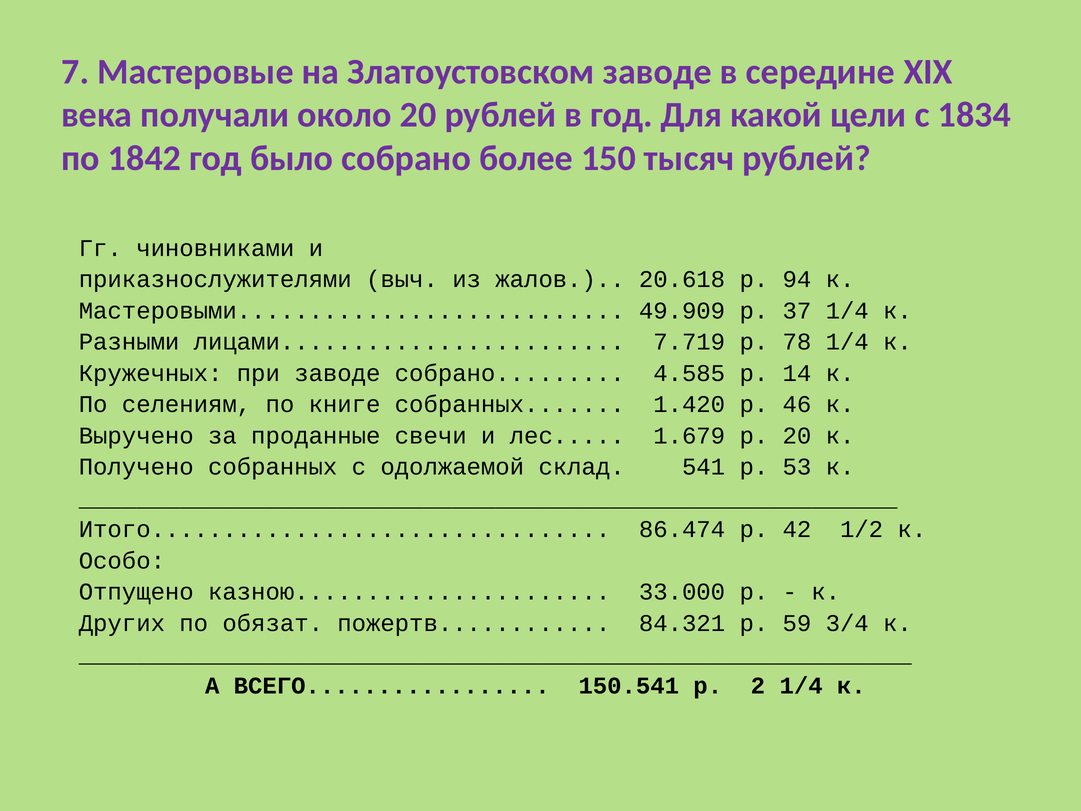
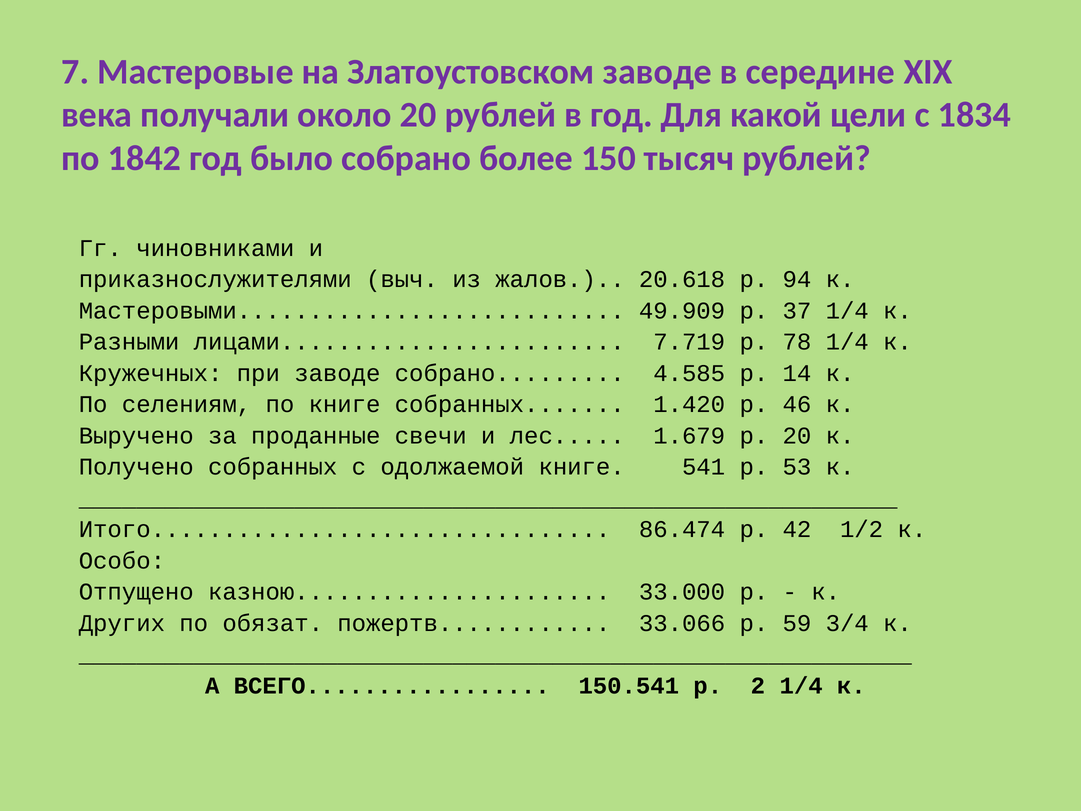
одолжаемой склад: склад -> книге (582, 467)
84.321: 84.321 -> 33.066 (682, 623)
